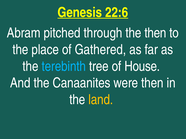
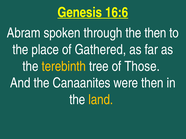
22:6: 22:6 -> 16:6 (117, 13)
pitched: pitched -> spoken (62, 33)
terebinth colour: light blue -> yellow (64, 67)
House: House -> Those (142, 67)
